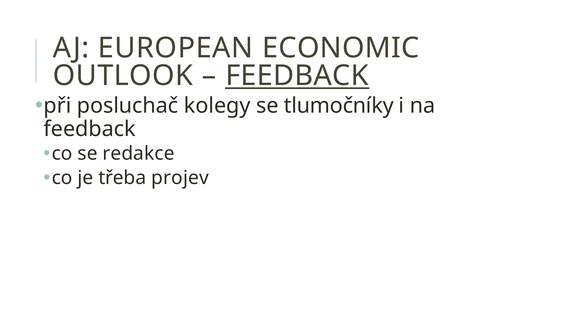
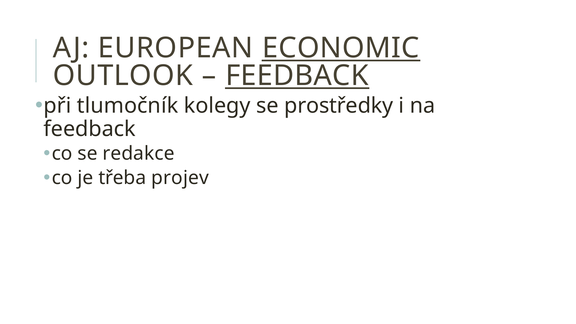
ECONOMIC underline: none -> present (341, 48)
posluchač: posluchač -> tlumočník (128, 106)
tlumočníky: tlumočníky -> prostředky (339, 106)
